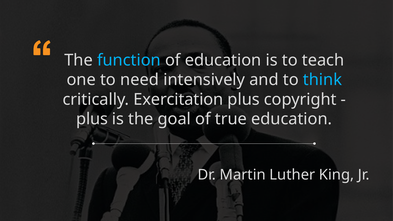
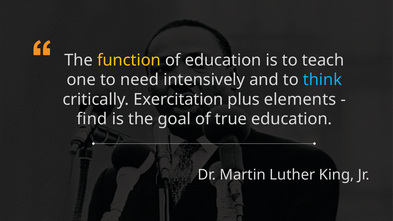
function colour: light blue -> yellow (129, 60)
copyright: copyright -> elements (300, 99)
plus: plus -> find (92, 119)
